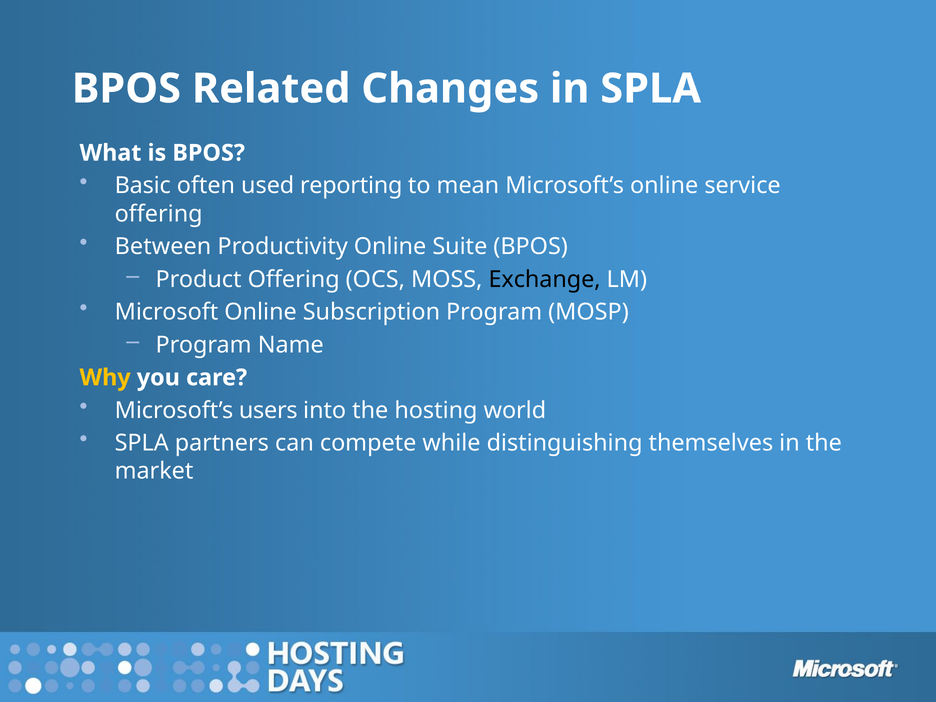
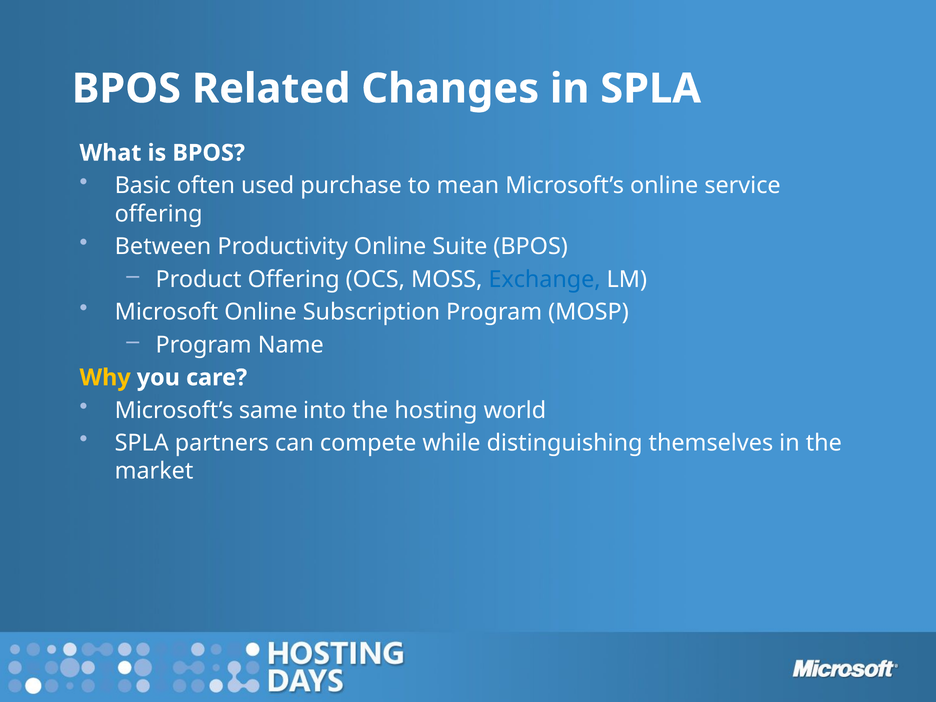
reporting: reporting -> purchase (351, 186)
Exchange colour: black -> blue (545, 279)
users: users -> same (268, 410)
